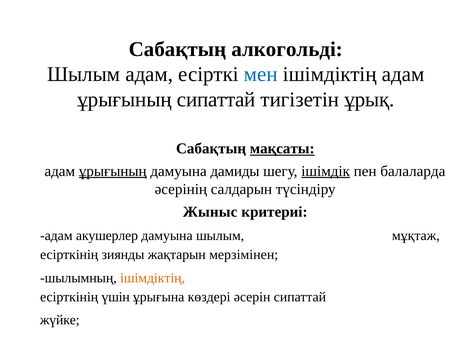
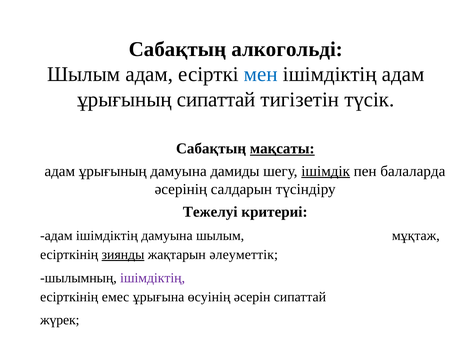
ұрық: ұрық -> түсік (369, 100)
ұрығының underline: present -> none (113, 171)
Жыныс: Жыныс -> Тежелуі (210, 212)
адам акушерлер: акушерлер -> ішімдіктің (107, 236)
зиянды underline: none -> present (123, 255)
мерзімінен: мерзімінен -> әлеуметтік (244, 255)
ішімдіктің colour: orange -> purple (153, 278)
үшін: үшін -> емес (116, 297)
көздері: көздері -> өсуінің (209, 297)
жүйке: жүйке -> жүрек (60, 320)
